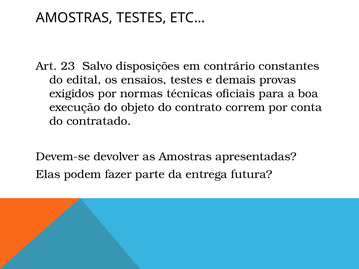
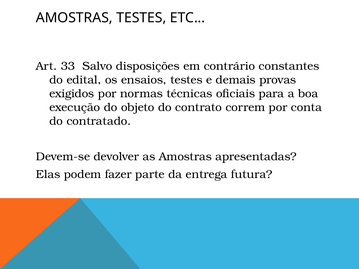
23: 23 -> 33 (68, 66)
